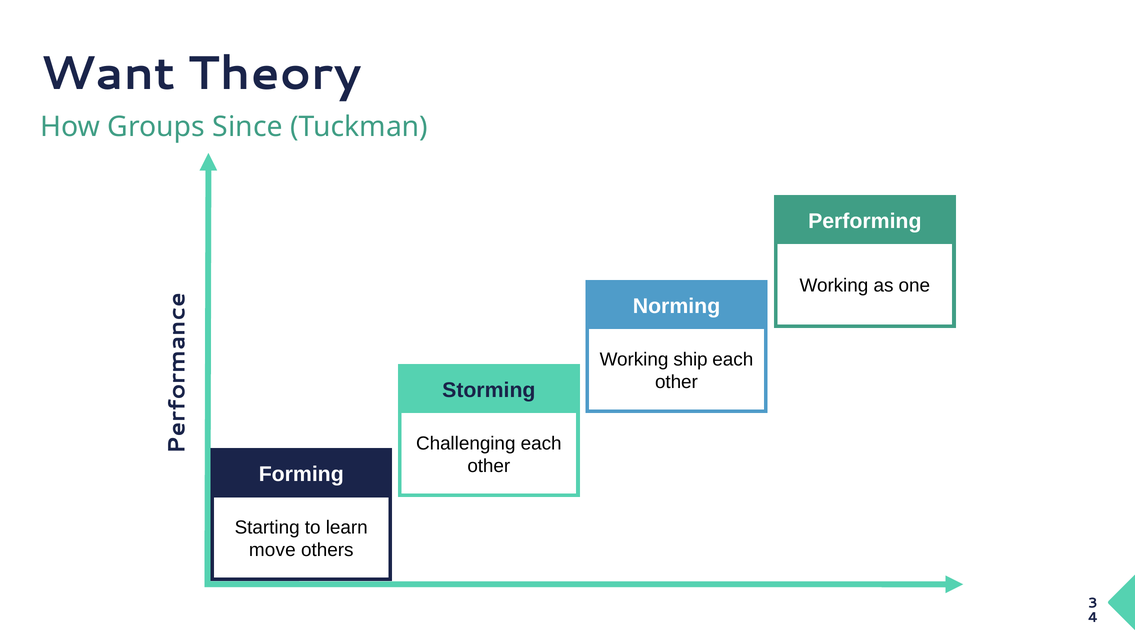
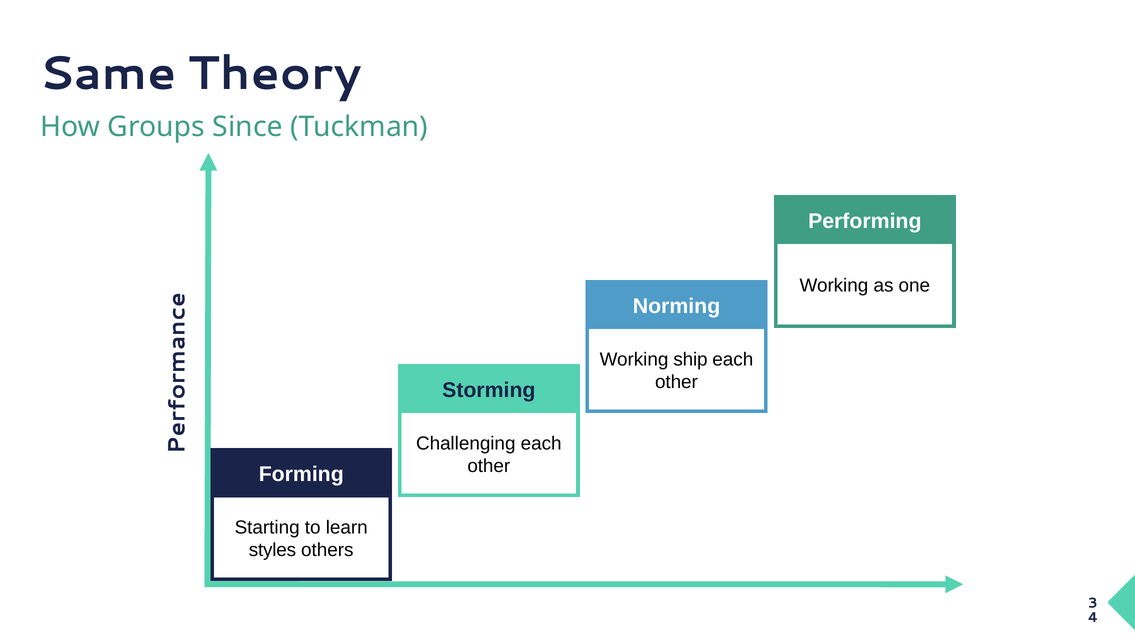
Want: Want -> Same (108, 74)
move: move -> styles (272, 551)
